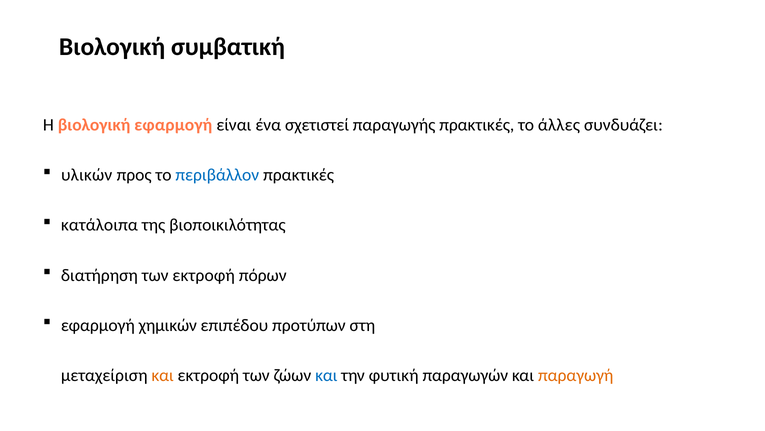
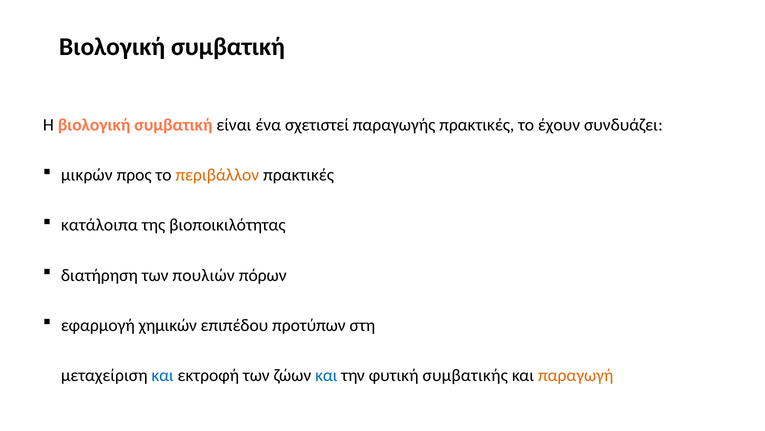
Η βιολογική εφαρμογή: εφαρμογή -> συμβατική (173, 125)
άλλες: άλλες -> έχουν (559, 125)
υλικών: υλικών -> μικρών (87, 175)
περιβάλλον colour: blue -> orange (217, 175)
των εκτροφή: εκτροφή -> πουλιών (204, 275)
και colour: orange -> blue (163, 375)
παραγωγών: παραγωγών -> συμβατικής (465, 375)
